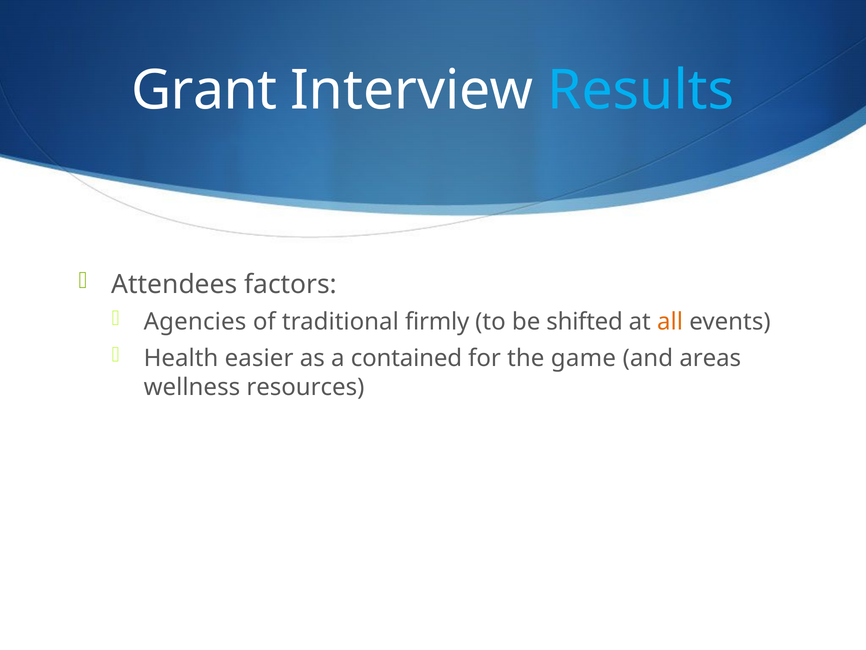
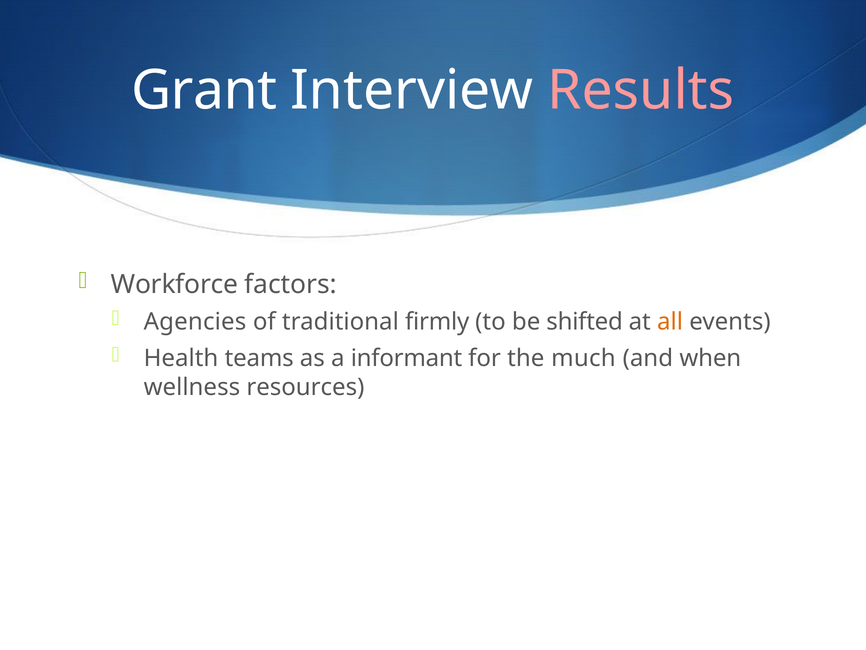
Results colour: light blue -> pink (641, 91)
Attendees: Attendees -> Workforce (174, 284)
easier: easier -> teams (259, 358)
contained: contained -> informant (407, 358)
game: game -> much (583, 358)
areas: areas -> when (710, 358)
